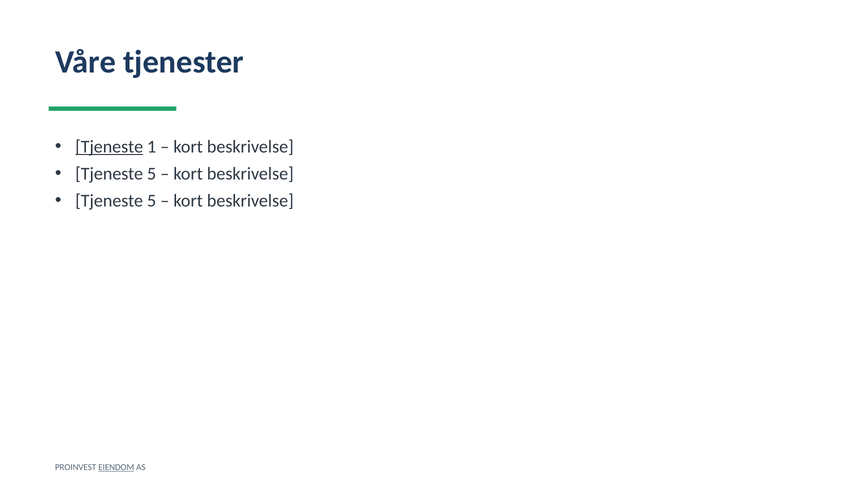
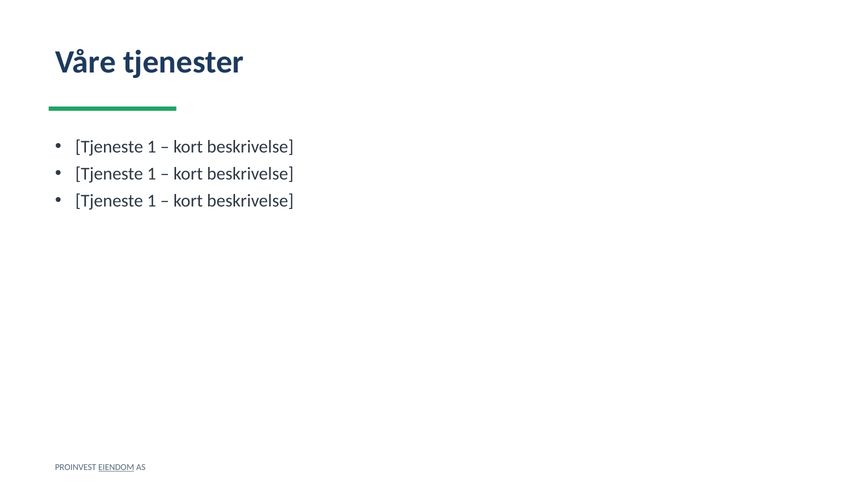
Tjeneste underline: present -> none (109, 147)
5: 5 -> 1 (152, 174)
5: 5 -> 1 (152, 201)
